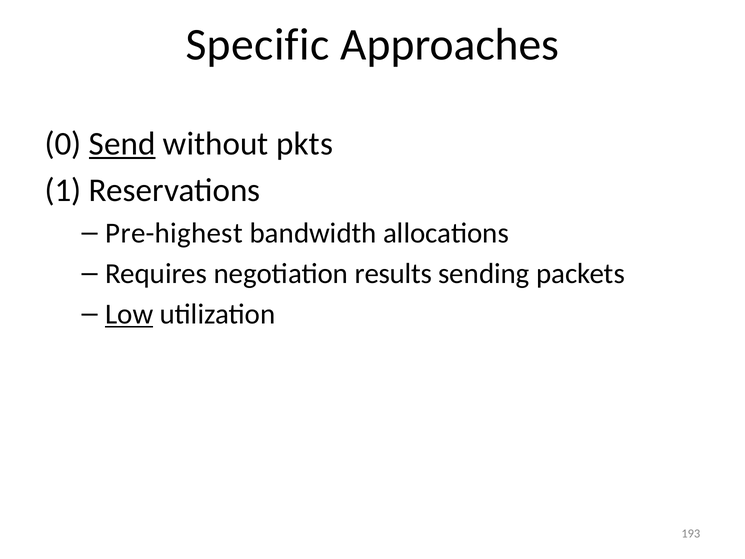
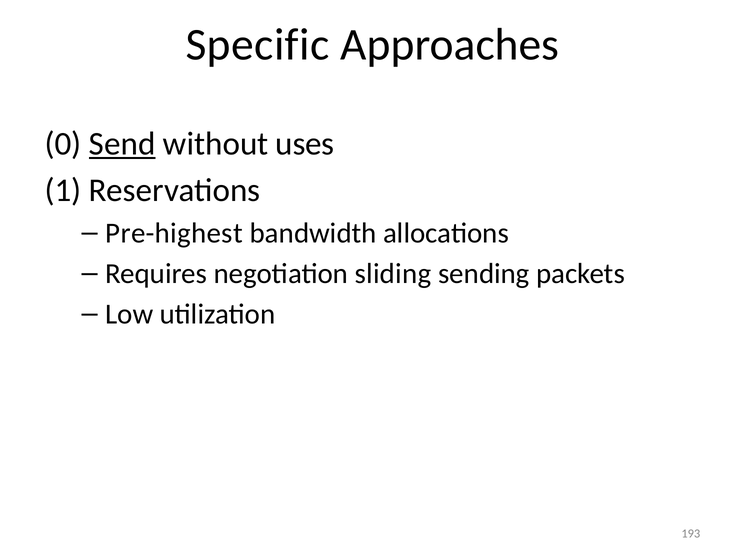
pkts: pkts -> uses (305, 144)
results: results -> sliding (393, 274)
Low underline: present -> none (129, 314)
